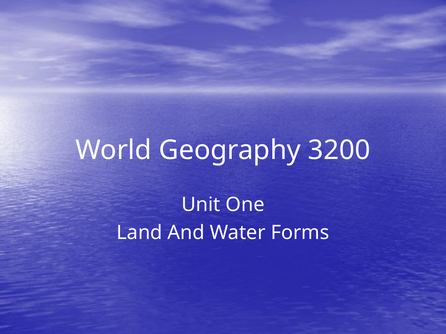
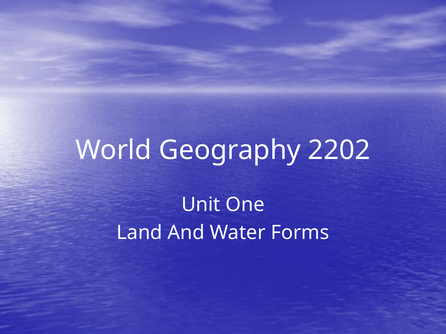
3200: 3200 -> 2202 (339, 151)
